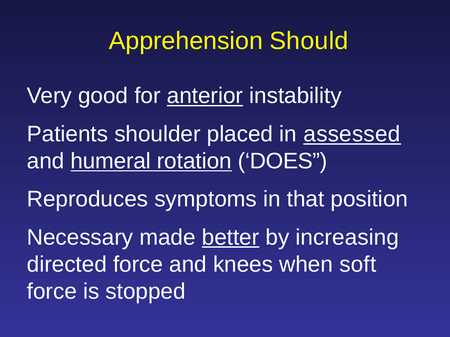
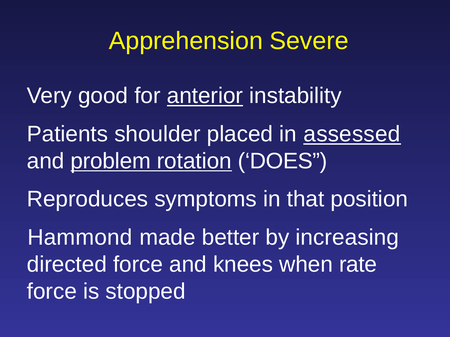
Should: Should -> Severe (309, 41)
humeral: humeral -> problem (111, 161)
Necessary: Necessary -> Hammond (80, 238)
better underline: present -> none (231, 238)
soft: soft -> rate (358, 265)
